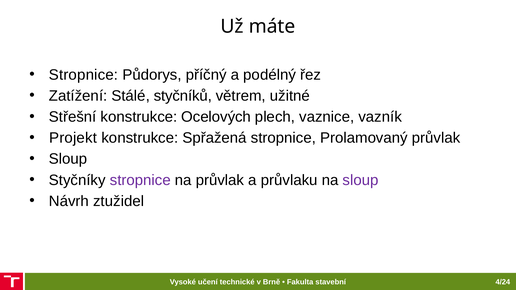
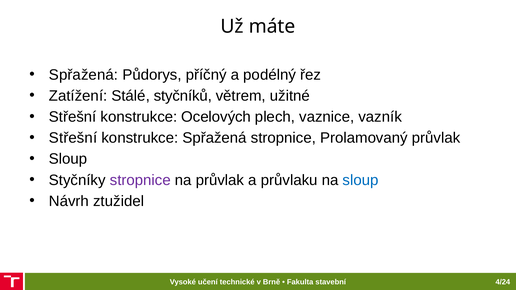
Stropnice: Stropnice -> Spřažená (84, 75)
Projekt: Projekt -> Střešní (73, 138)
sloup colour: purple -> blue (361, 180)
